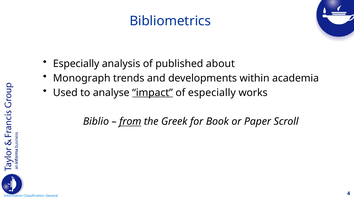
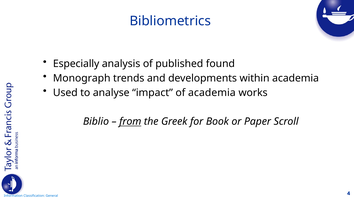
about: about -> found (220, 64)
impact underline: present -> none (153, 93)
of especially: especially -> academia (212, 93)
